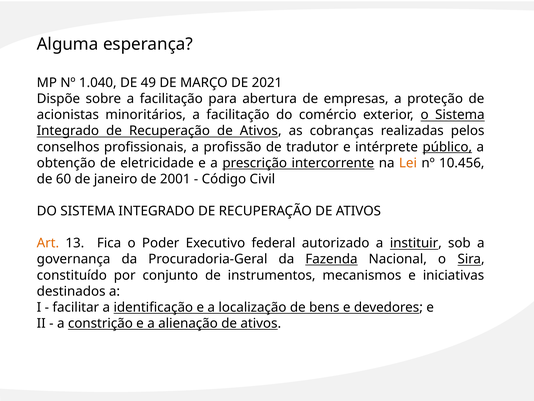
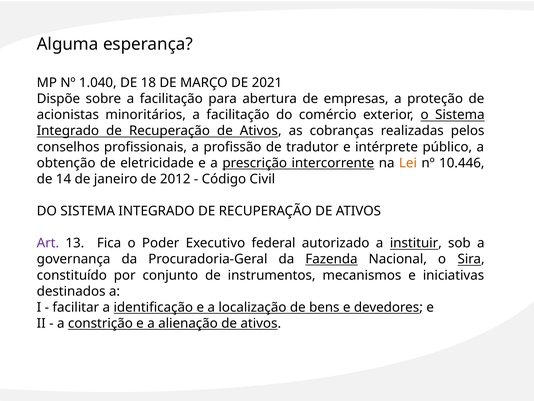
49: 49 -> 18 (148, 83)
público underline: present -> none (447, 147)
10.456: 10.456 -> 10.446 (462, 163)
60: 60 -> 14 (64, 179)
2001: 2001 -> 2012 (175, 179)
Art colour: orange -> purple (48, 243)
